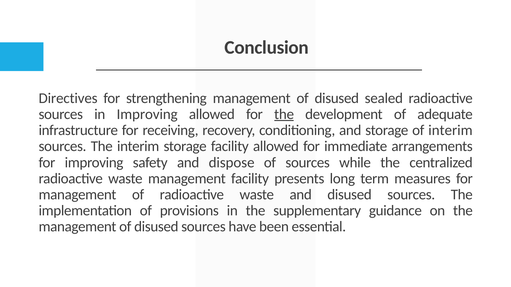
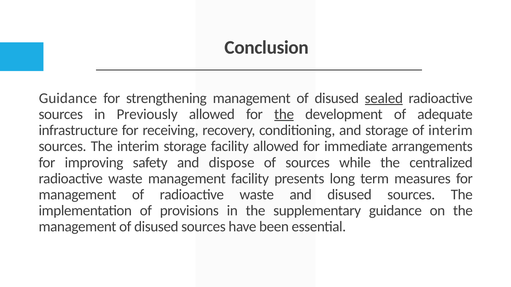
Directives: Directives -> Guidance (68, 98)
sealed underline: none -> present (384, 98)
in Improving: Improving -> Previously (147, 114)
